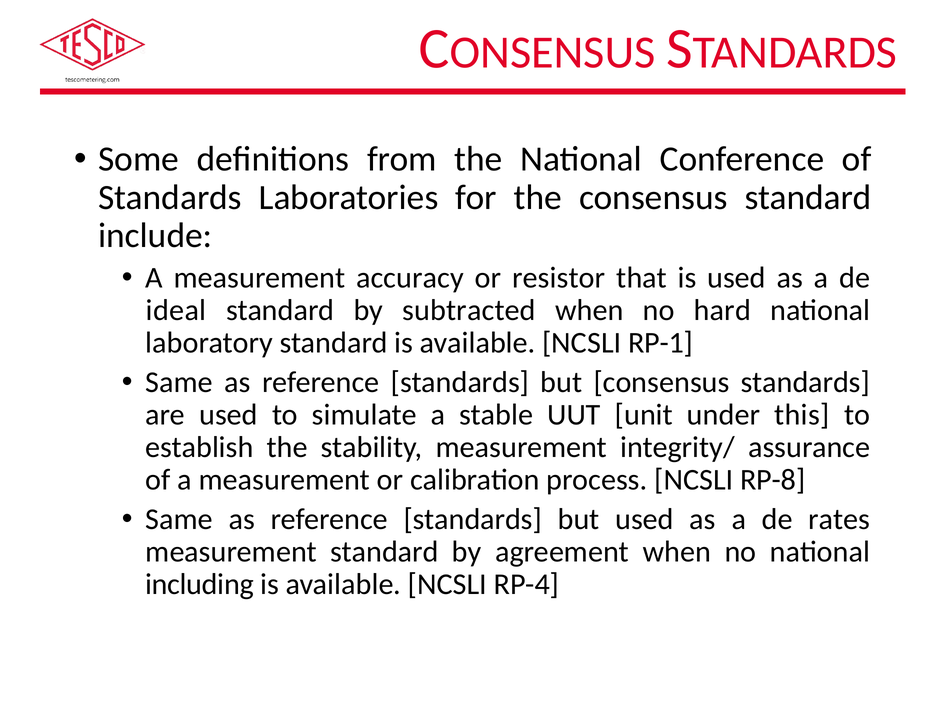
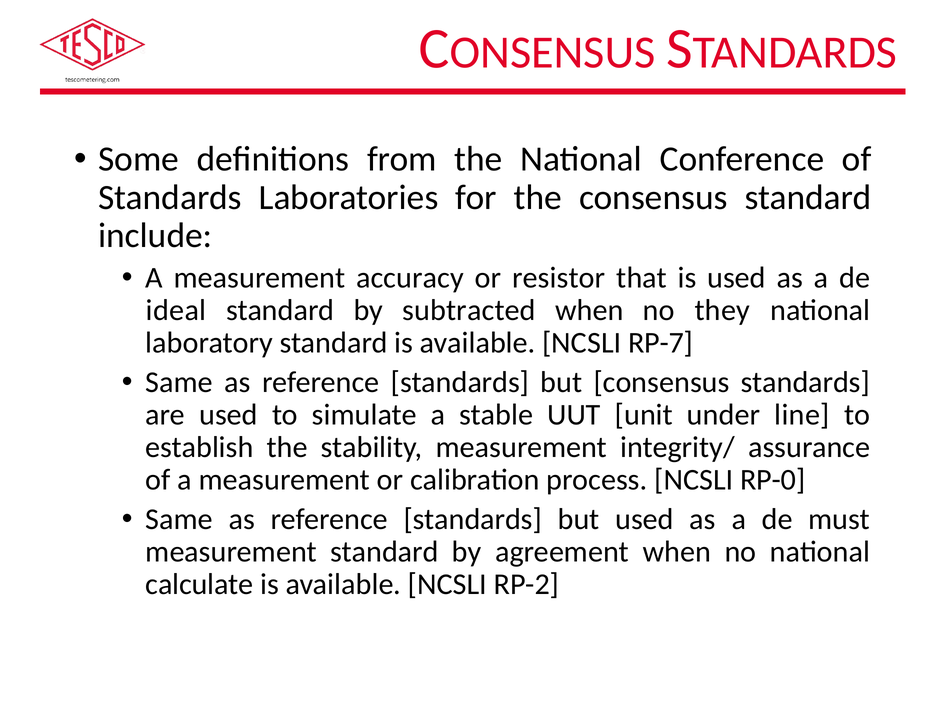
hard: hard -> they (722, 311)
RP-1: RP-1 -> RP-7 (661, 343)
this: this -> line (802, 415)
RP-8: RP-8 -> RP-0 (773, 480)
rates: rates -> must (839, 519)
including: including -> calculate (199, 585)
RP-4: RP-4 -> RP-2 (526, 585)
